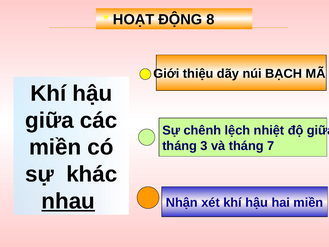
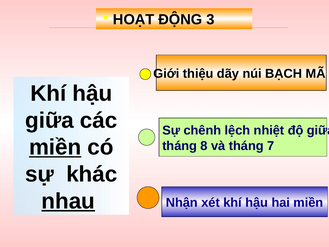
8: 8 -> 3 (210, 20)
miền underline: none -> present (55, 147)
3: 3 -> 8 (204, 146)
